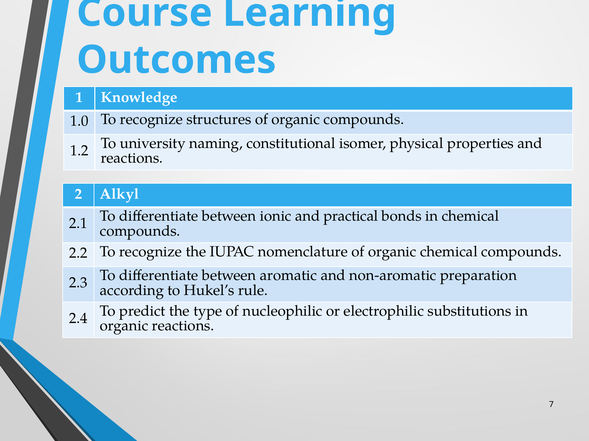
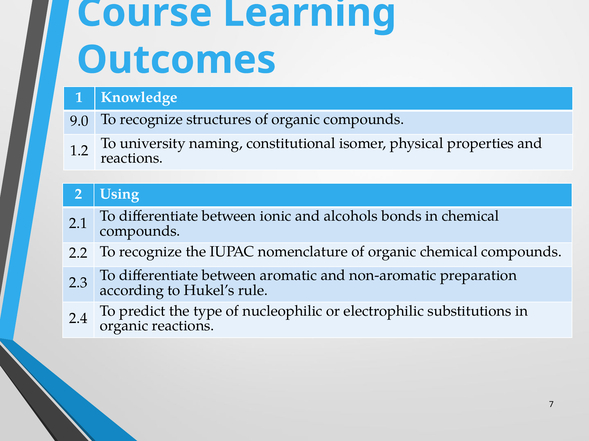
1.0: 1.0 -> 9.0 (79, 121)
Alkyl: Alkyl -> Using (120, 194)
practical: practical -> alcohols (351, 216)
